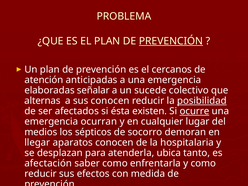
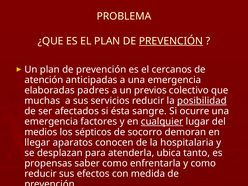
señalar: señalar -> padres (93, 90)
sucede: sucede -> previos (150, 90)
alternas: alternas -> muchas (42, 101)
sus conocen: conocen -> servicios (110, 101)
existen: existen -> sangre (150, 111)
ocurre underline: present -> none (194, 111)
ocurran: ocurran -> factores (99, 122)
cualquier underline: none -> present (162, 122)
afectación: afectación -> propensas (48, 163)
